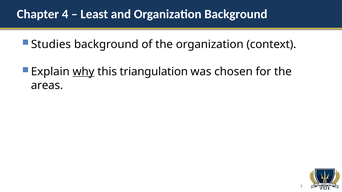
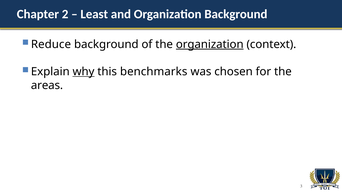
4: 4 -> 2 (65, 14)
Studies: Studies -> Reduce (51, 44)
organization underline: none -> present (210, 44)
triangulation: triangulation -> benchmarks (154, 72)
